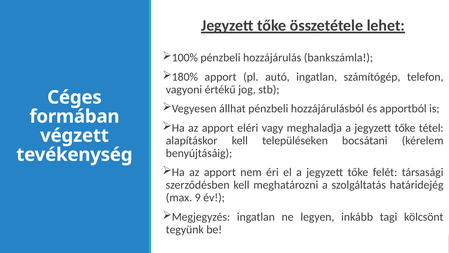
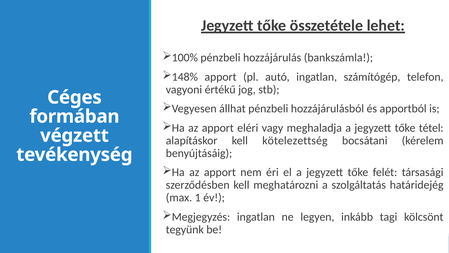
180%: 180% -> 148% (185, 77)
településeken: településeken -> kötelezettség (295, 140)
9: 9 -> 1 (198, 197)
